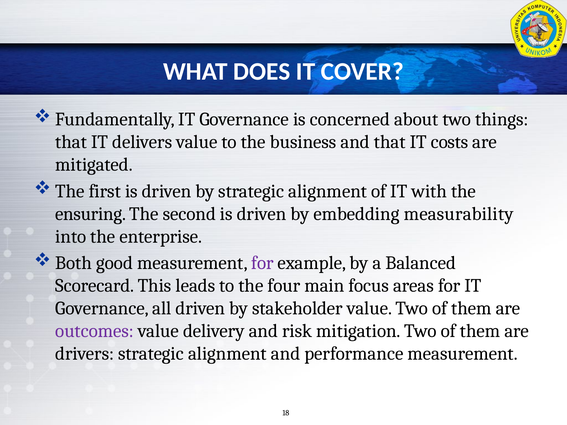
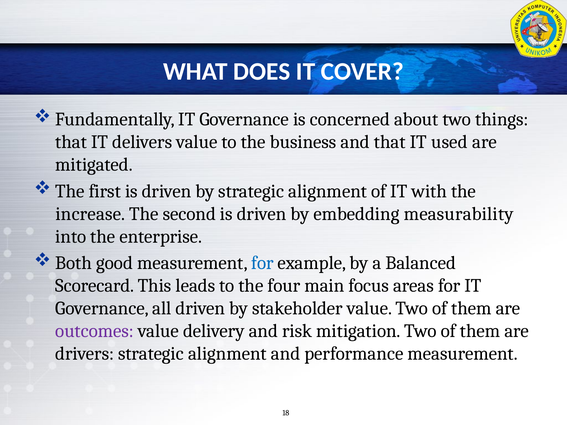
costs: costs -> used (449, 142)
ensuring: ensuring -> increase (90, 214)
for colour: purple -> blue (262, 263)
